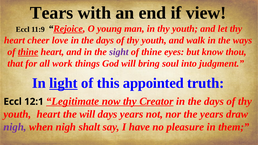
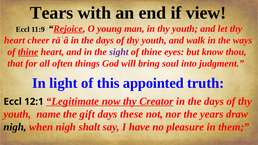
love: love -> rāʿâ (60, 40)
work: work -> often (62, 64)
light underline: present -> none (63, 83)
youth heart: heart -> name (49, 114)
the will: will -> gift (87, 114)
days years: years -> these (132, 114)
nigh colour: purple -> black (15, 127)
